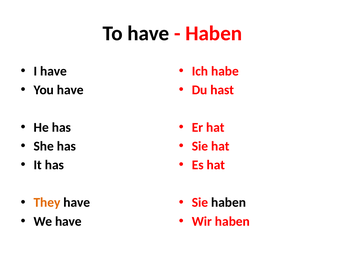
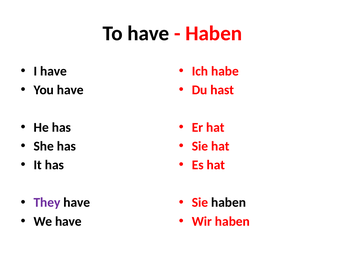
They colour: orange -> purple (47, 202)
